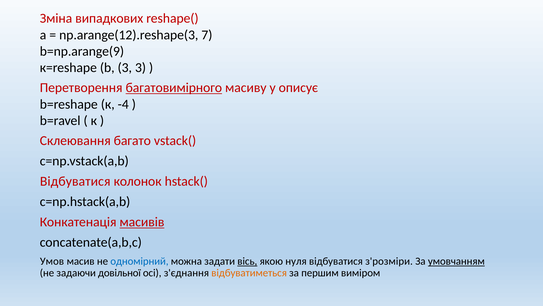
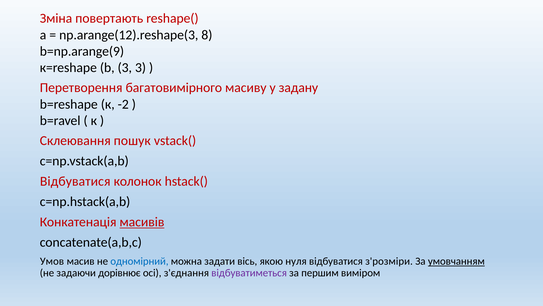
випадкових: випадкових -> повертають (109, 18)
7: 7 -> 8 (207, 35)
багатовимірного underline: present -> none (174, 88)
описує: описує -> задану (298, 88)
-4: -4 -> -2 (123, 104)
багато: багато -> пошук (132, 140)
вісь underline: present -> none (247, 261)
довільної: довільної -> дорівнює (119, 272)
відбуватиметься colour: orange -> purple (249, 272)
